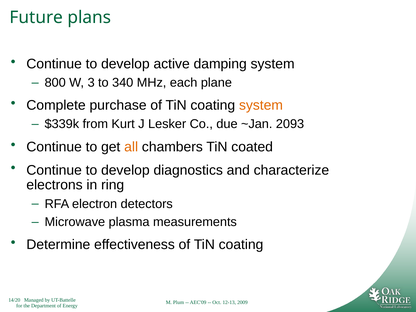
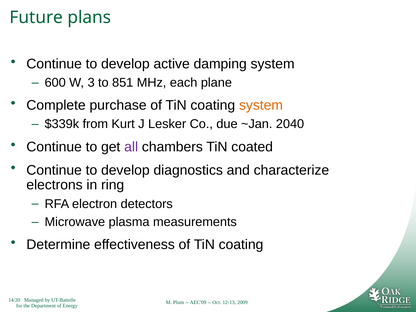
800: 800 -> 600 (55, 83)
340: 340 -> 851 (123, 83)
2093: 2093 -> 2040 (290, 124)
all colour: orange -> purple (131, 147)
